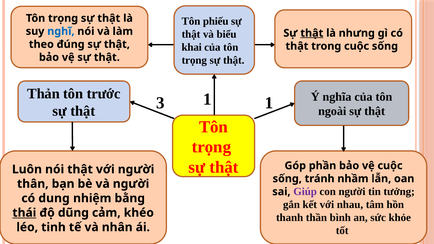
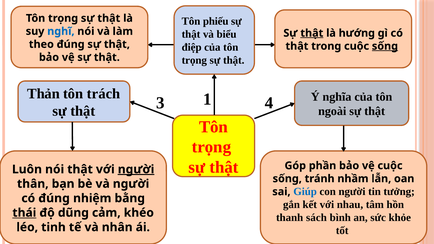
nhưng: nhưng -> hướng (357, 33)
khai: khai -> điệp (192, 47)
sống underline: none -> present (385, 46)
trước: trước -> trách (104, 94)
1 1: 1 -> 4 (269, 103)
người underline: none -> present (136, 169)
Giúp colour: purple -> blue (305, 192)
có dung: dung -> đúng (54, 198)
thần: thần -> sách (316, 218)
